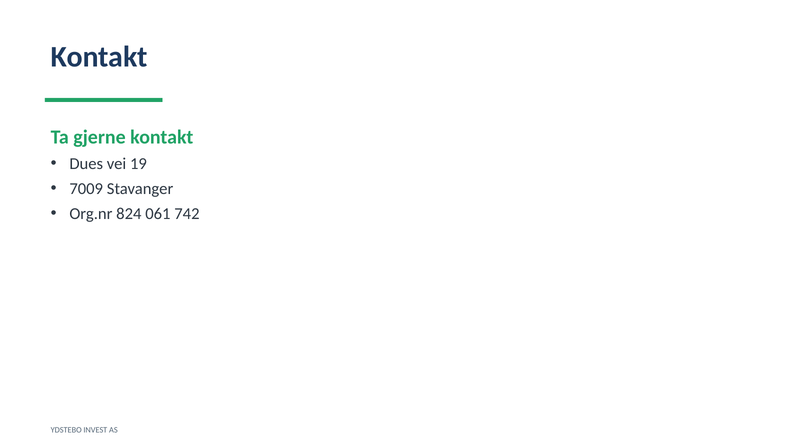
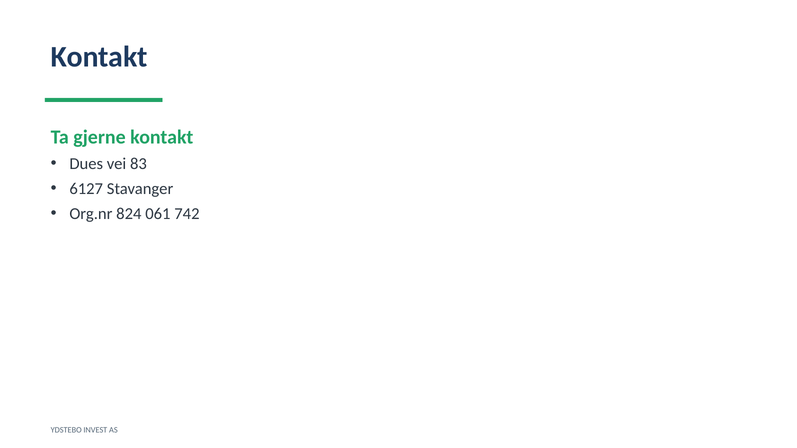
19: 19 -> 83 (138, 164)
7009: 7009 -> 6127 (86, 189)
